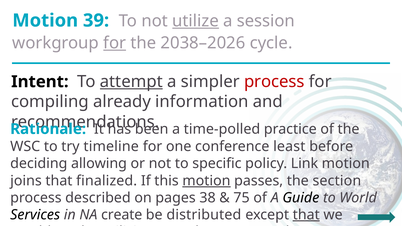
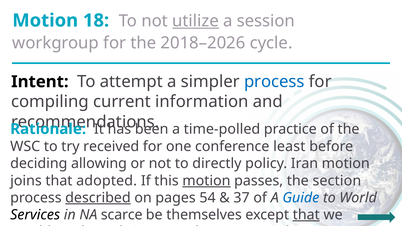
39: 39 -> 18 (96, 21)
for underline: present -> none (115, 43)
2038–2026: 2038–2026 -> 2018–2026 (203, 43)
attempt underline: present -> none (131, 82)
process colour: red -> blue (274, 82)
already: already -> current (122, 102)
timeline: timeline -> received (111, 147)
specific: specific -> directly (217, 164)
Link: Link -> Iran (304, 164)
finalized: finalized -> adopted (107, 181)
described underline: none -> present (98, 198)
38: 38 -> 54 (208, 198)
75: 75 -> 37 (242, 198)
Guide colour: black -> blue (301, 198)
create: create -> scarce (122, 215)
distributed: distributed -> themselves (204, 215)
